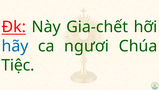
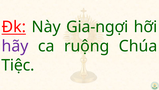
Gia-chết: Gia-chết -> Gia-ngợi (97, 27)
hãy colour: blue -> purple (15, 46)
ngươi: ngươi -> ruộng (87, 46)
